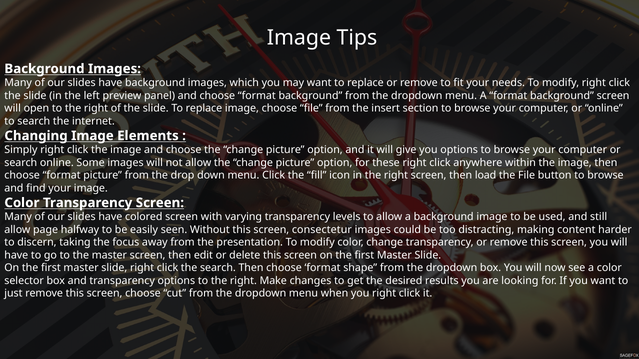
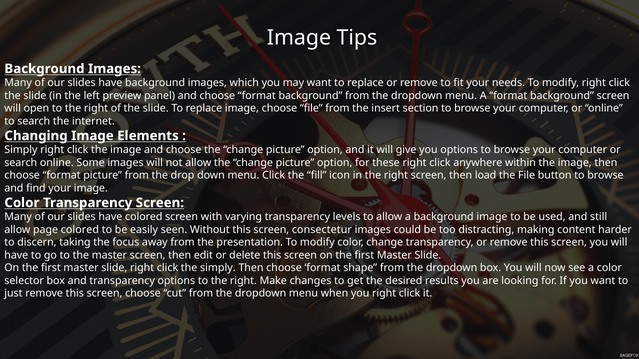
page halfway: halfway -> colored (80, 230)
the search: search -> simply (218, 268)
